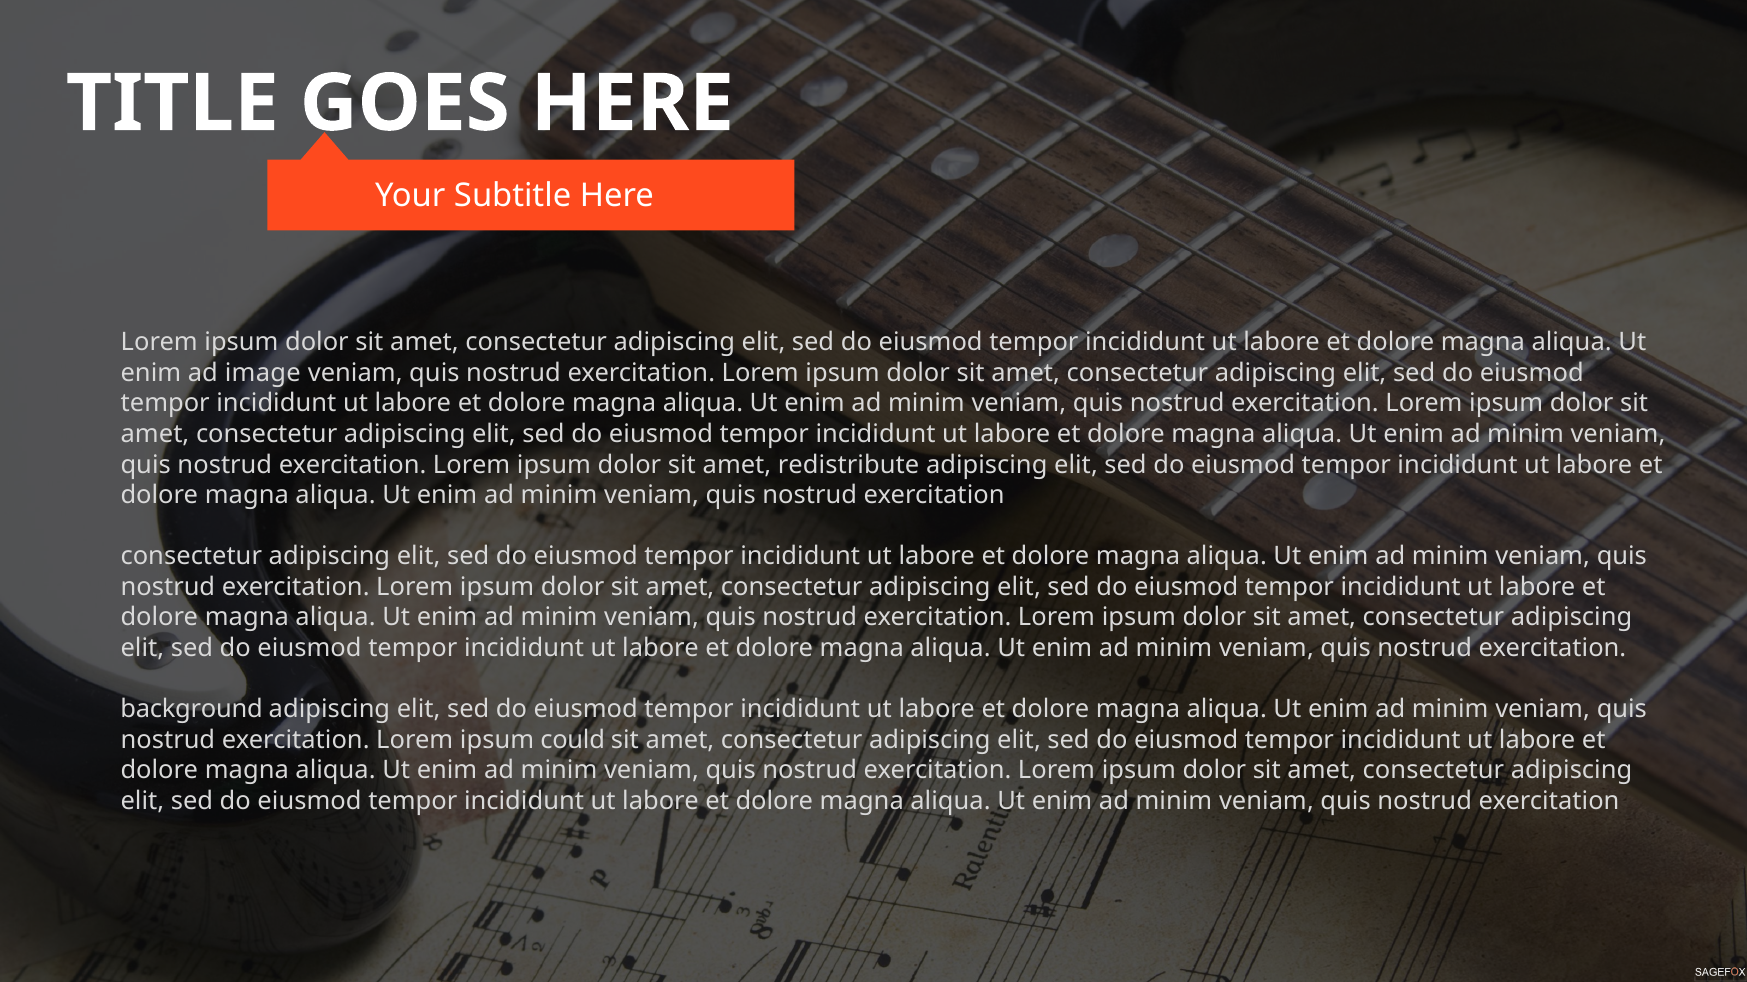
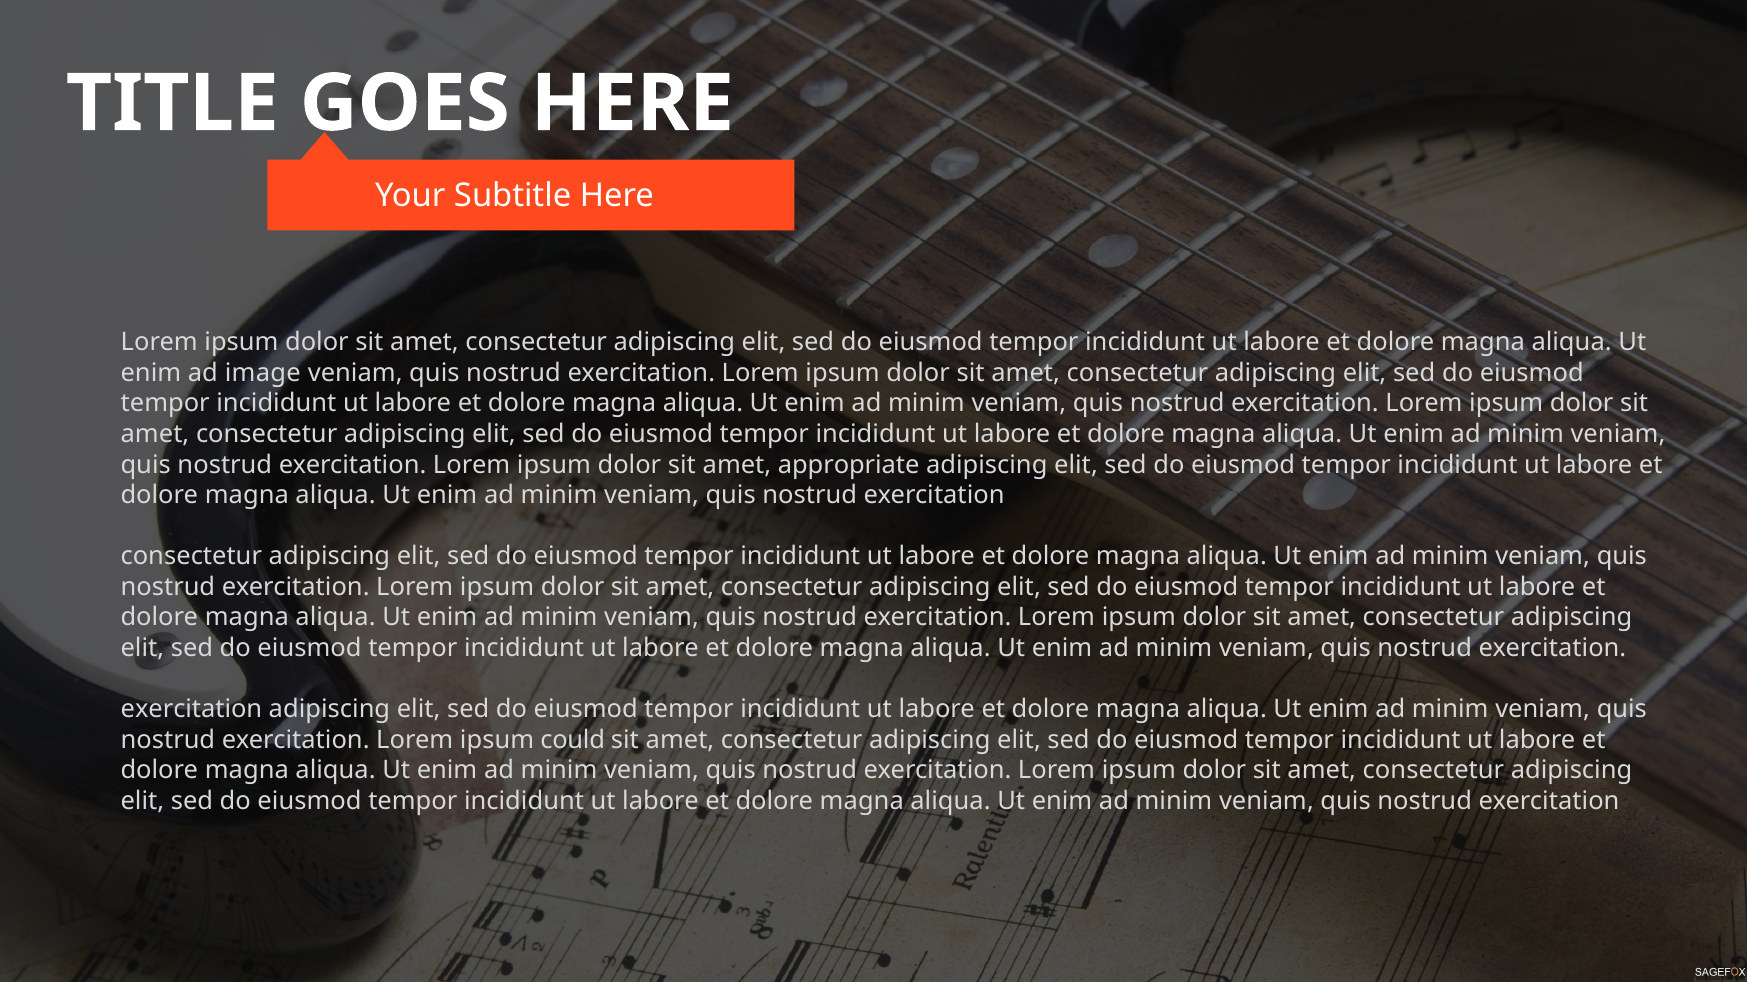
redistribute: redistribute -> appropriate (849, 465)
background: background -> exercitation (191, 710)
